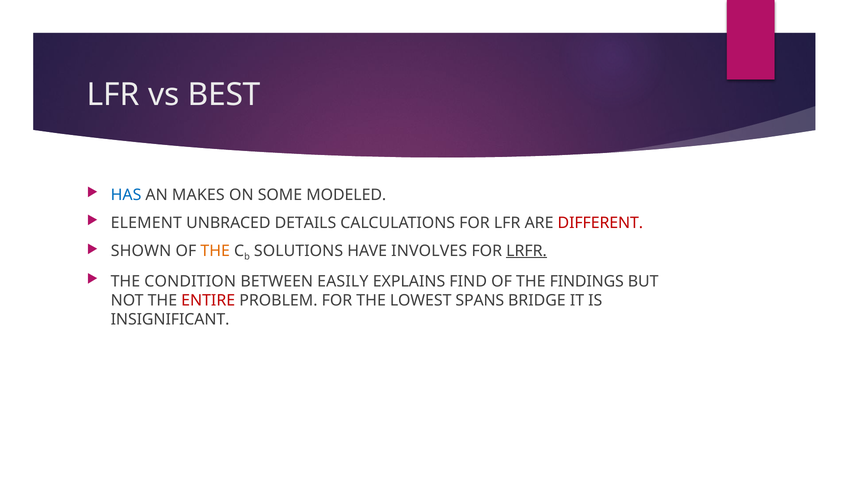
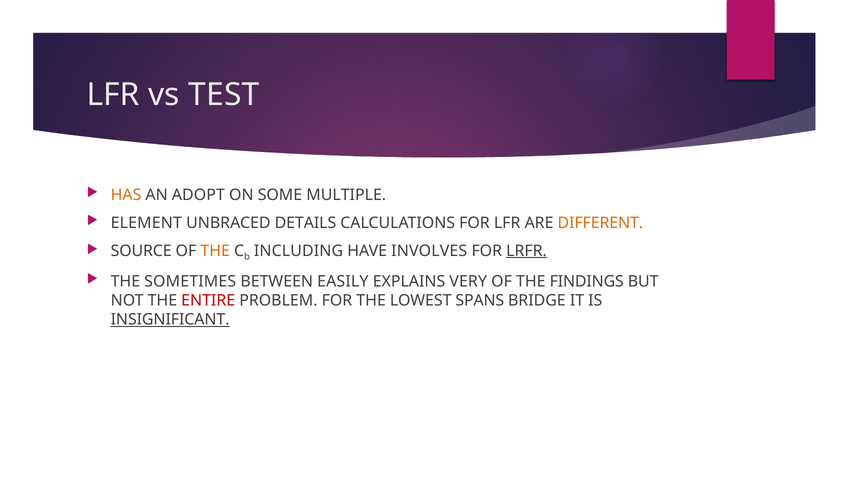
BEST: BEST -> TEST (224, 95)
HAS colour: blue -> orange (126, 195)
MAKES: MAKES -> ADOPT (198, 195)
MODELED: MODELED -> MULTIPLE (346, 195)
DIFFERENT colour: red -> orange (600, 223)
SHOWN: SHOWN -> SOURCE (141, 251)
SOLUTIONS: SOLUTIONS -> INCLUDING (299, 251)
CONDITION: CONDITION -> SOMETIMES (190, 282)
FIND: FIND -> VERY (468, 282)
INSIGNIFICANT underline: none -> present (170, 320)
